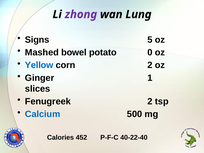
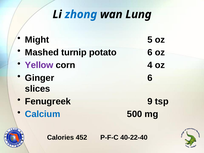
zhong colour: purple -> blue (81, 14)
Signs: Signs -> Might (37, 40)
bowel: bowel -> turnip (74, 52)
potato 0: 0 -> 6 (150, 52)
Yellow colour: blue -> purple (39, 65)
corn 2: 2 -> 4 (150, 65)
Ginger 1: 1 -> 6 (150, 78)
Fenugreek 2: 2 -> 9 (150, 101)
